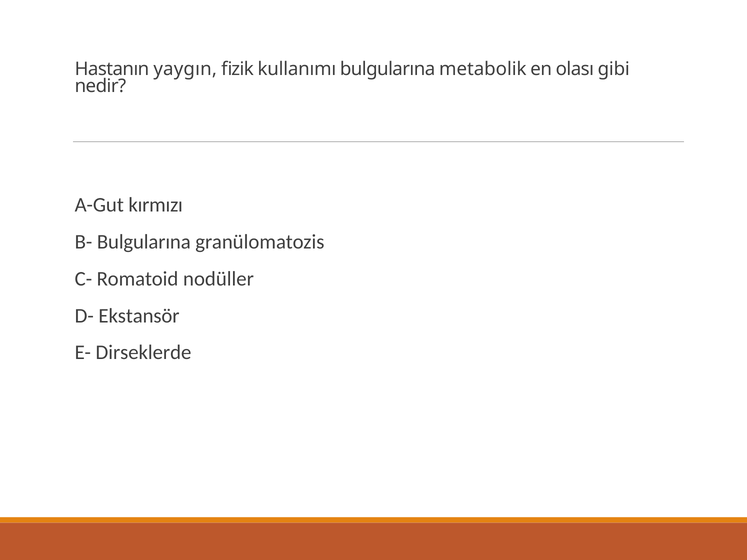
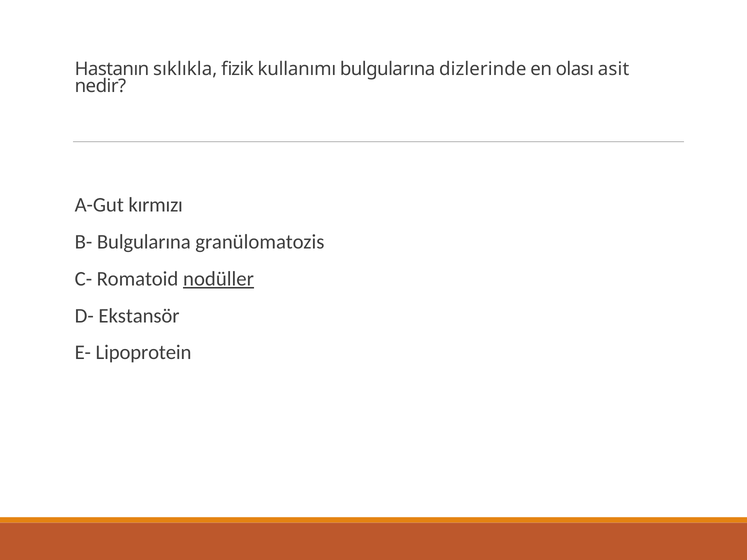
yaygın: yaygın -> sıklıkla (185, 69)
metabolik: metabolik -> dizlerinde (483, 69)
gibi: gibi -> asit (614, 69)
nodüller underline: none -> present (219, 279)
Dirseklerde: Dirseklerde -> Lipoprotein (144, 353)
